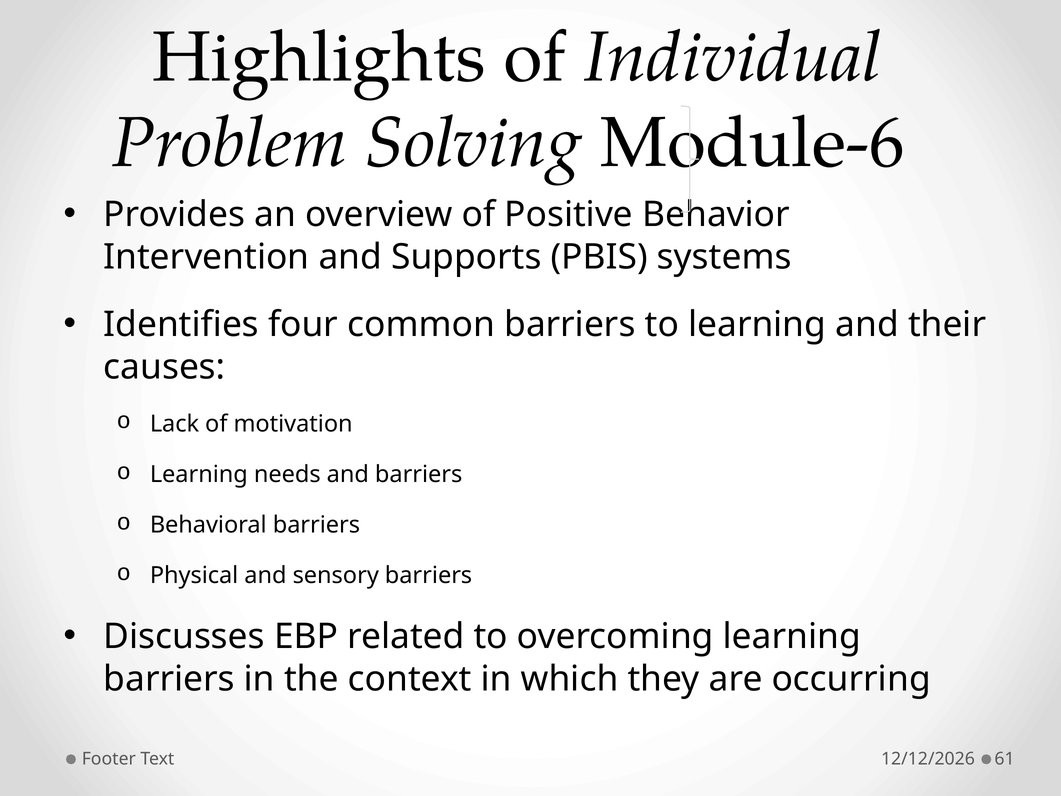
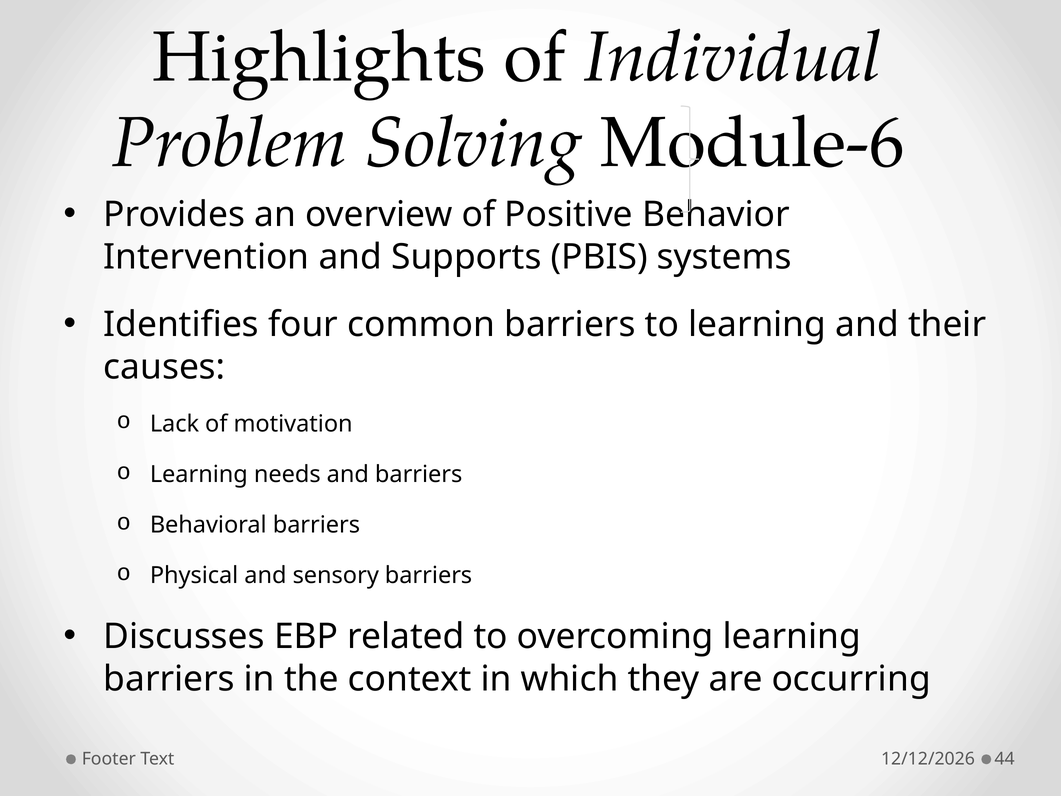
61: 61 -> 44 (1005, 759)
